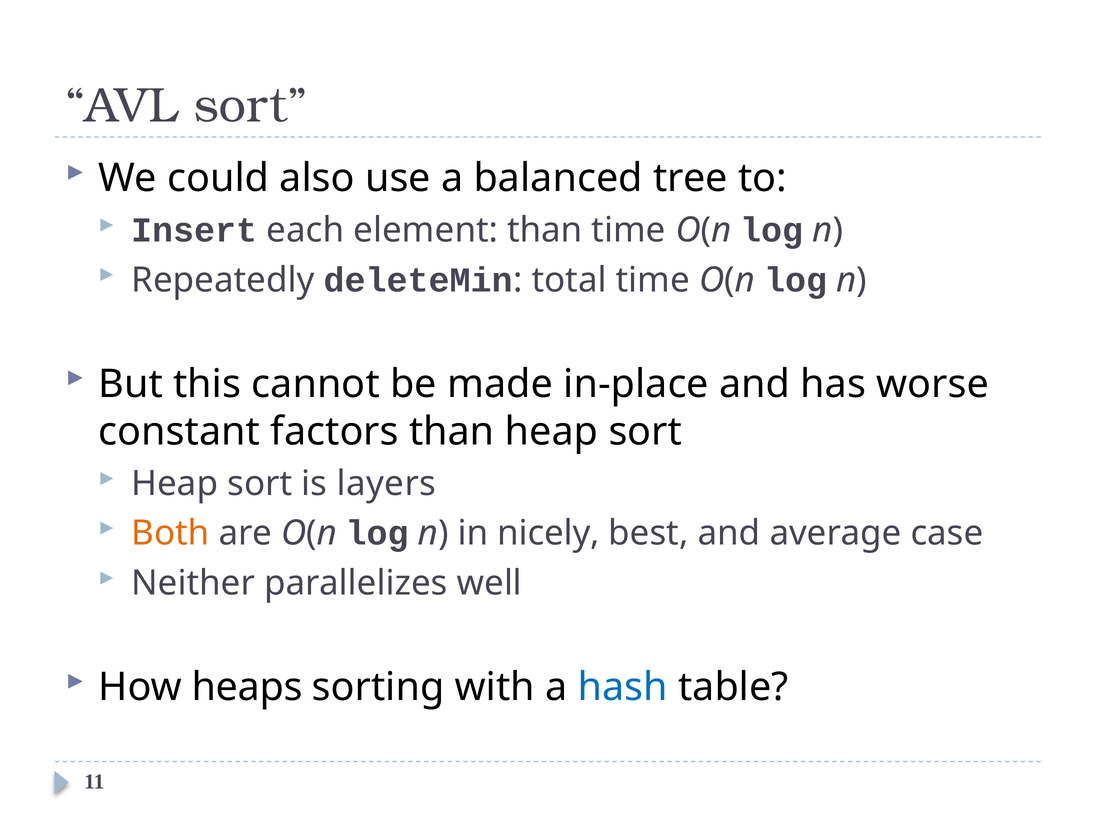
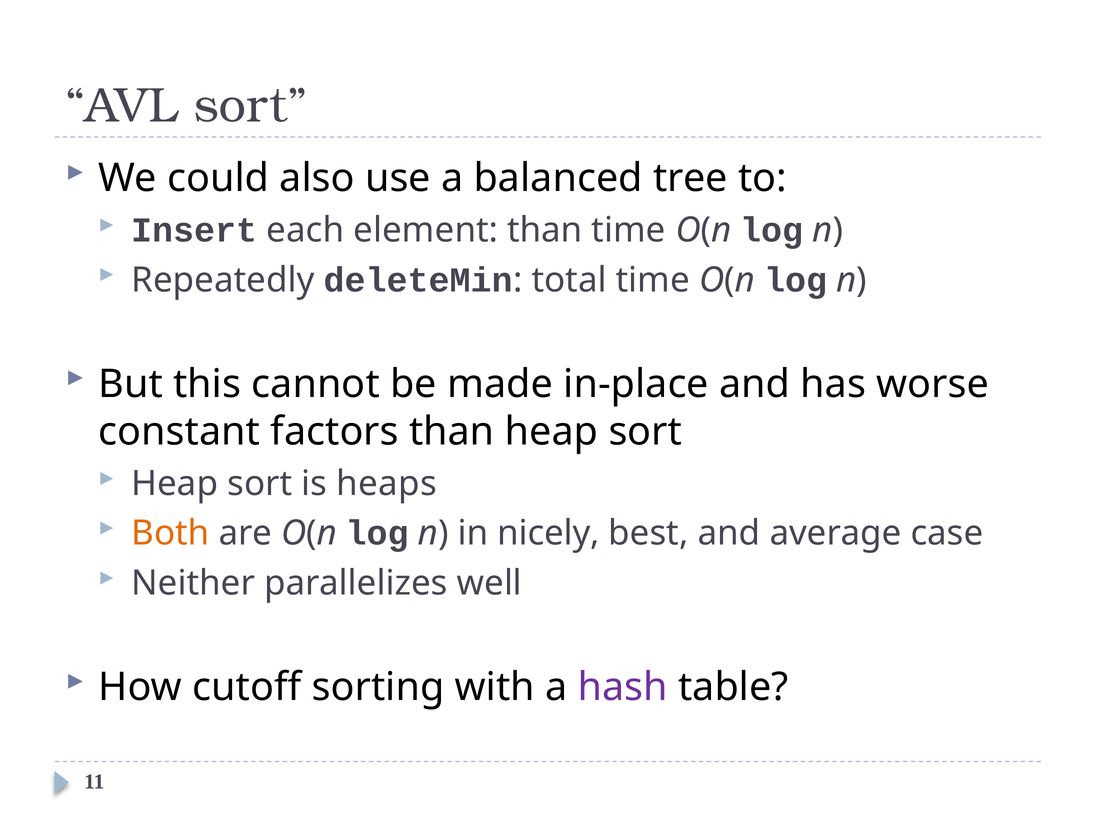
layers: layers -> heaps (387, 484)
heaps: heaps -> cutoff (247, 687)
hash colour: blue -> purple (623, 687)
